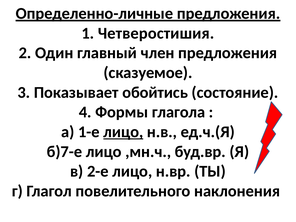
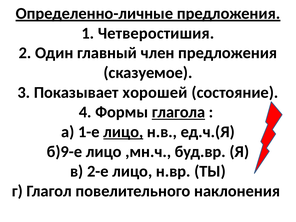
обойтись: обойтись -> хорошей (155, 92)
глагола underline: none -> present (179, 112)
б)7-е: б)7-е -> б)9-е (64, 152)
